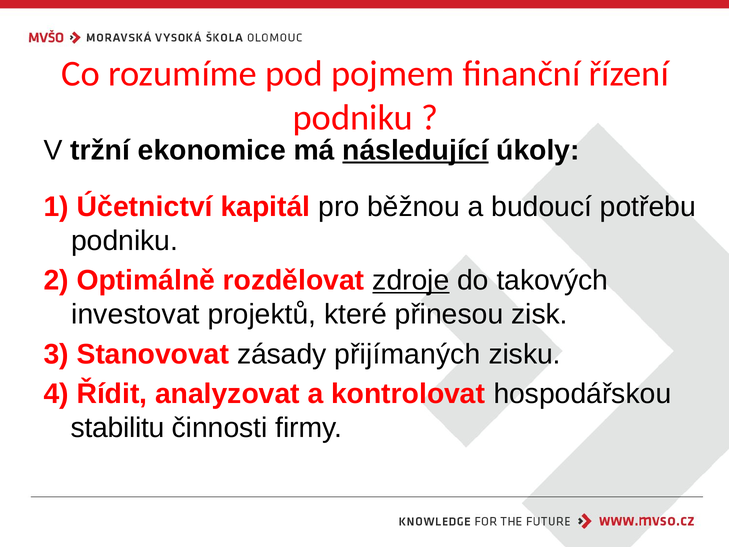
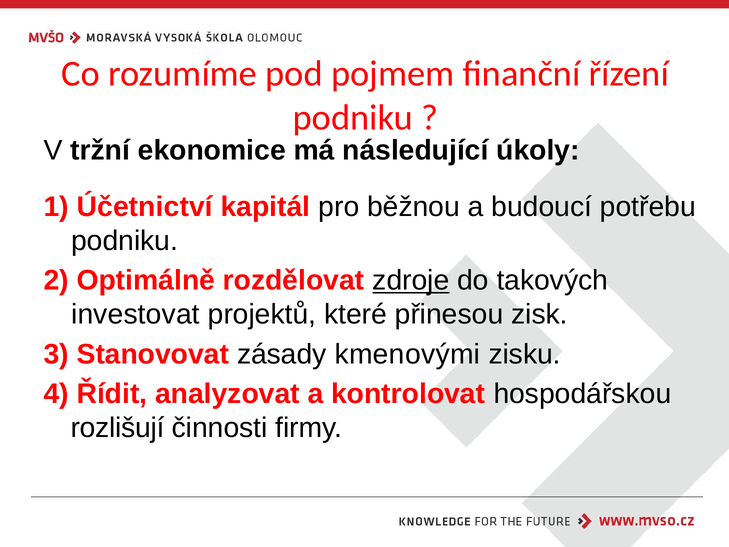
následující underline: present -> none (415, 150)
přijímaných: přijímaných -> kmenovými (407, 354)
stabilitu: stabilitu -> rozlišují (118, 428)
